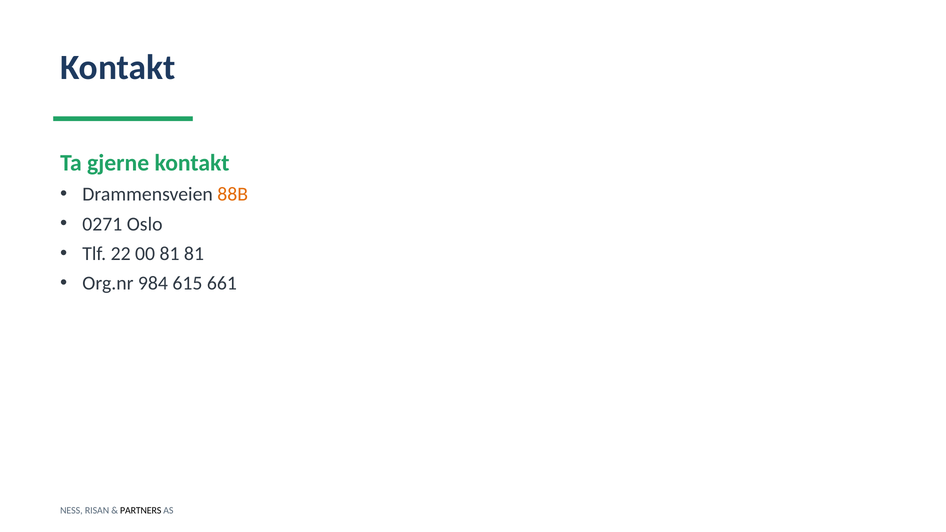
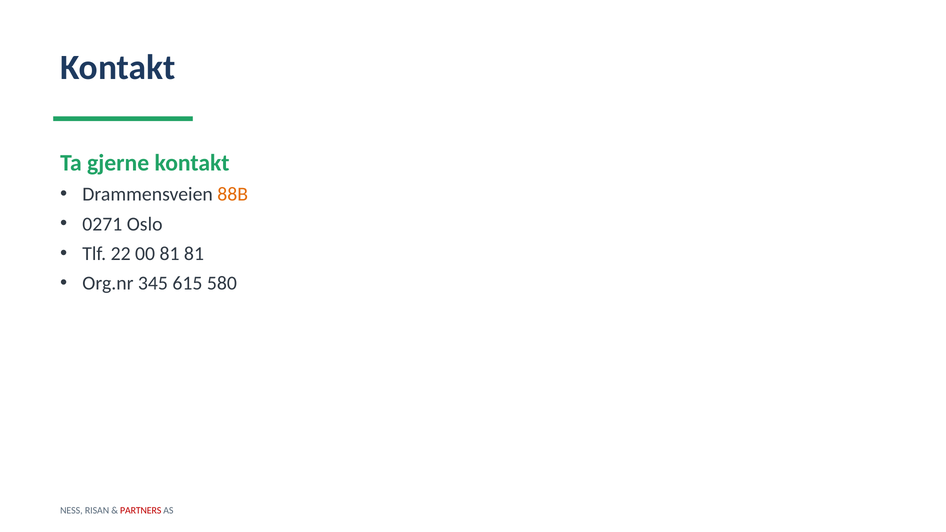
984: 984 -> 345 (153, 283)
661: 661 -> 580 (222, 283)
PARTNERS colour: black -> red (141, 511)
